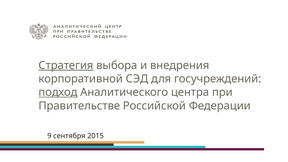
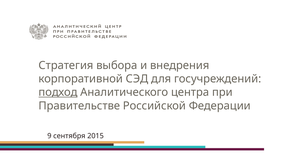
Стратегия underline: present -> none (66, 65)
